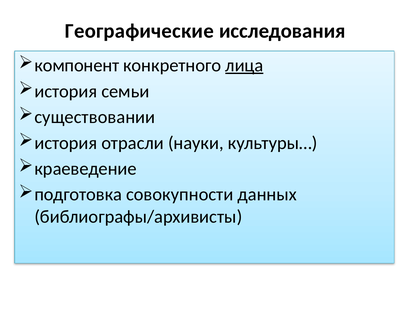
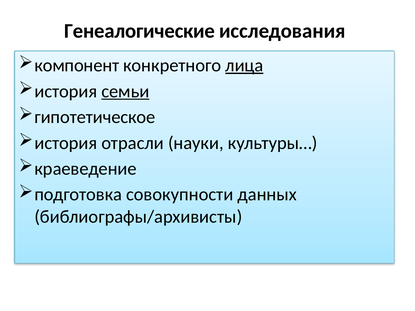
Географические: Географические -> Генеалогические (140, 31)
семьи underline: none -> present (125, 91)
существовании: существовании -> гипотетическое (95, 117)
